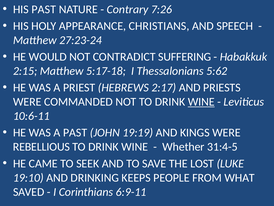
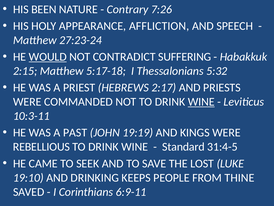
HIS PAST: PAST -> BEEN (44, 9)
CHRISTIANS: CHRISTIANS -> AFFLICTION (159, 26)
WOULD underline: none -> present (48, 57)
5:62: 5:62 -> 5:32 (217, 71)
10:6-11: 10:6-11 -> 10:3-11 (31, 116)
Whether: Whether -> Standard (183, 147)
WHAT: WHAT -> THINE (240, 177)
